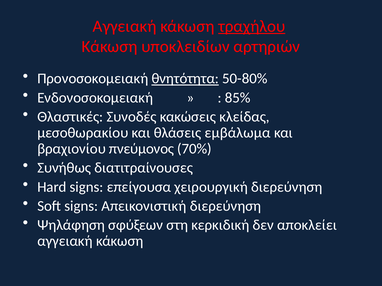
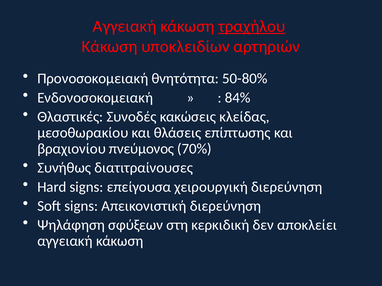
θνητότητα underline: present -> none (185, 79)
85%: 85% -> 84% (238, 98)
εμβάλωμα: εμβάλωμα -> επίπτωσης (238, 133)
